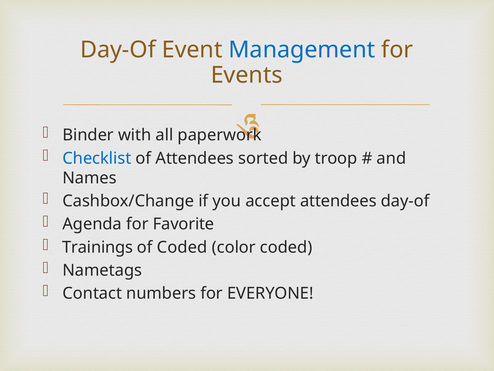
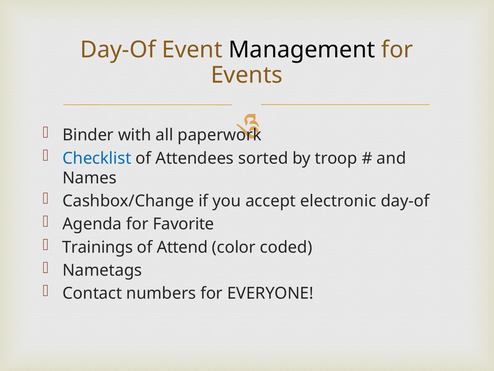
Management colour: blue -> black (302, 50)
accept attendees: attendees -> electronic (338, 201)
of Coded: Coded -> Attend (182, 247)
